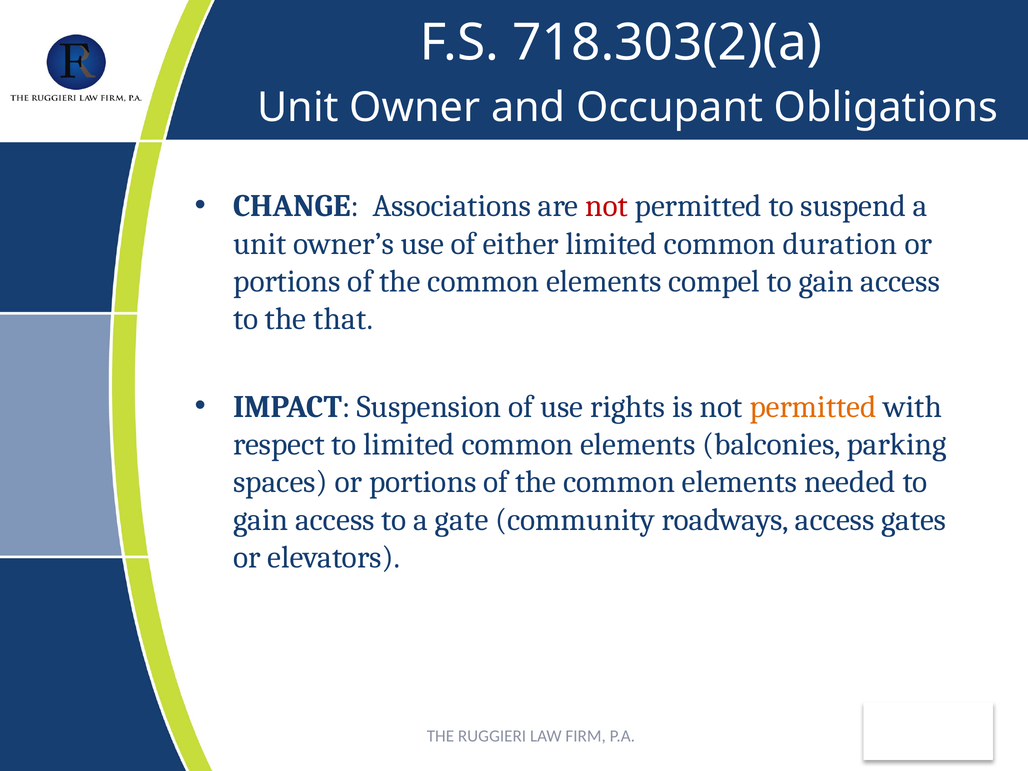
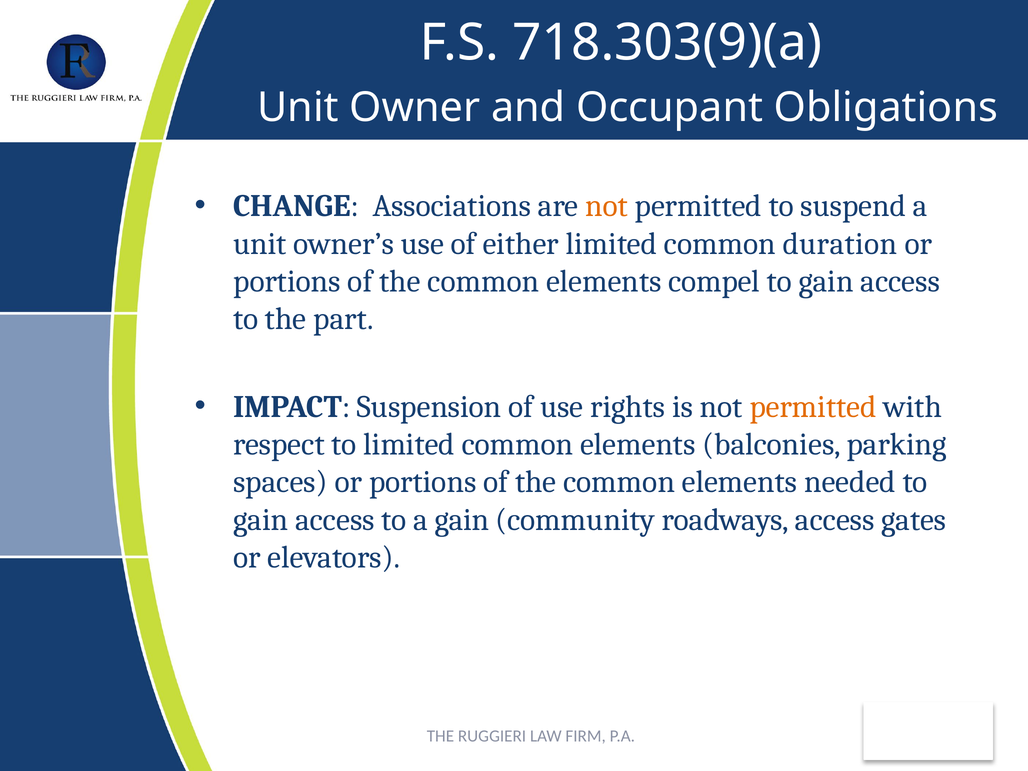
718.303(2)(a: 718.303(2)(a -> 718.303(9)(a (667, 43)
not colour: red -> orange (607, 206)
that: that -> part (343, 319)
a gate: gate -> gain (462, 520)
